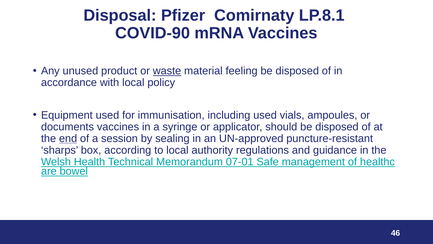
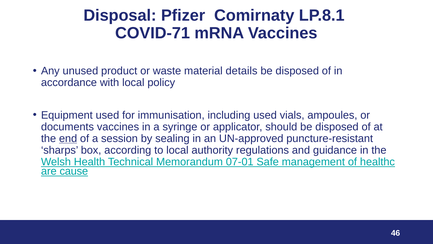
COVID-90: COVID-90 -> COVID-71 (153, 33)
waste underline: present -> none (167, 71)
feeling: feeling -> details (242, 71)
bowel: bowel -> cause (74, 171)
